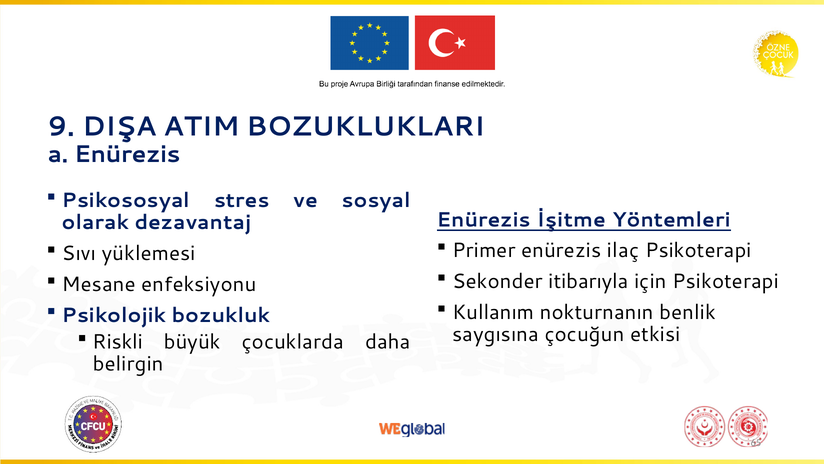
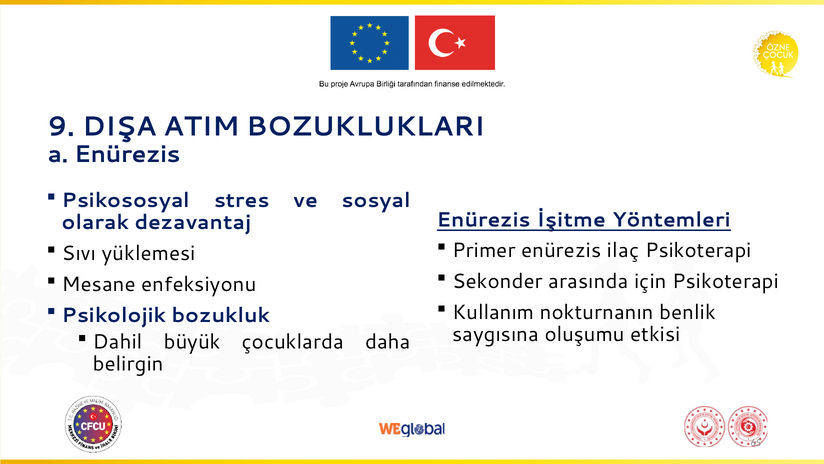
itibarıyla: itibarıyla -> arasında (588, 281)
çocuğun: çocuğun -> oluşumu (585, 334)
Riskli: Riskli -> Dahil (118, 341)
